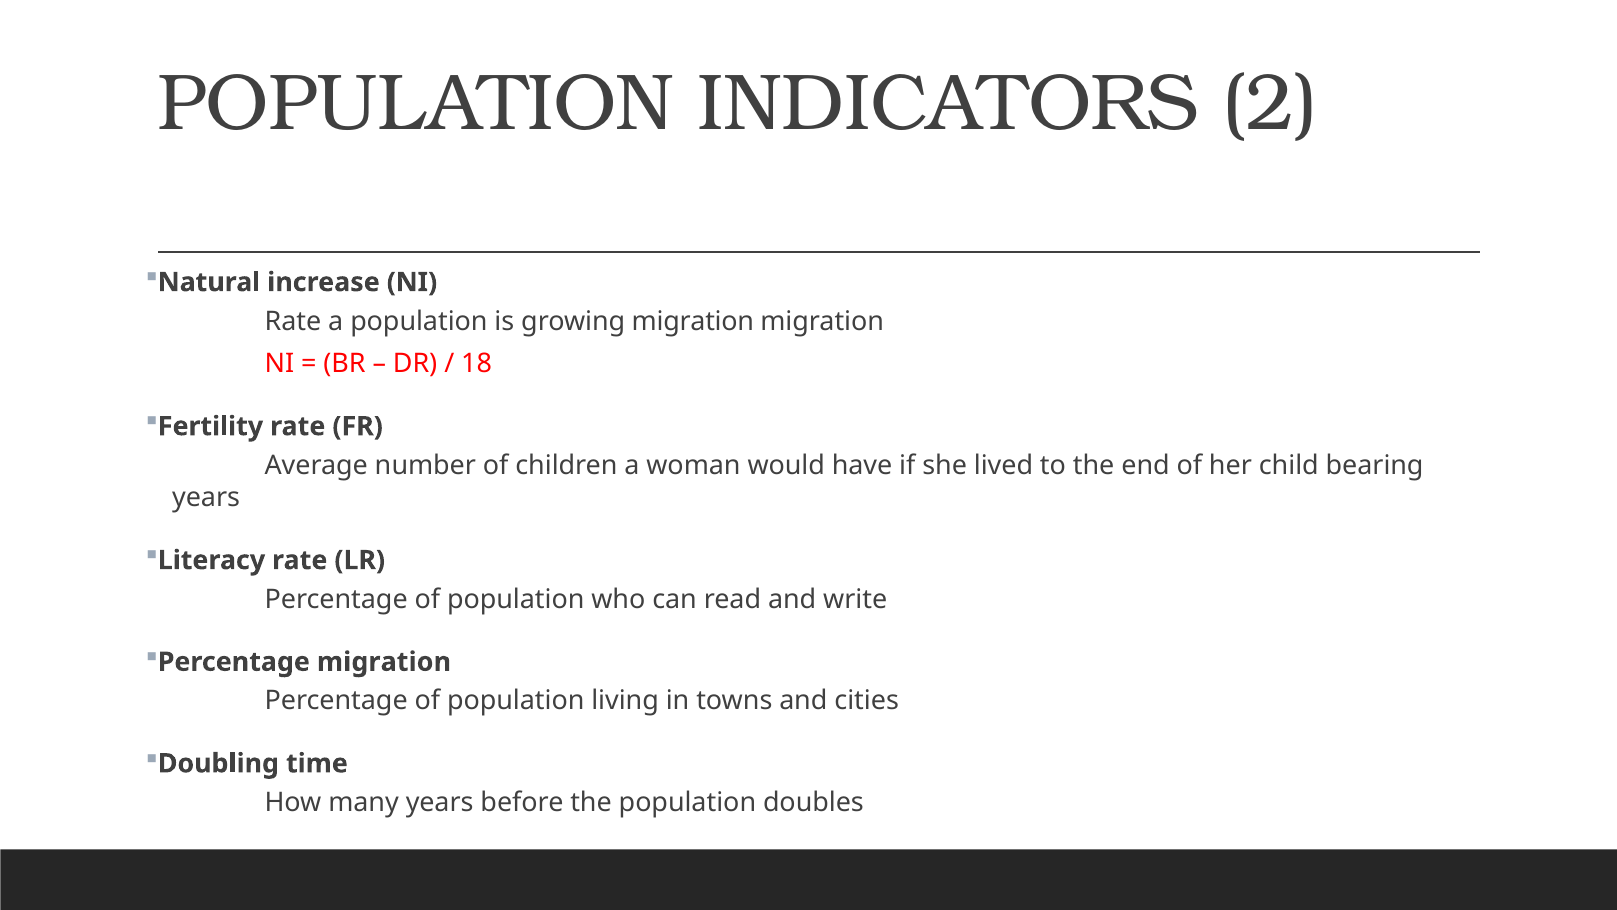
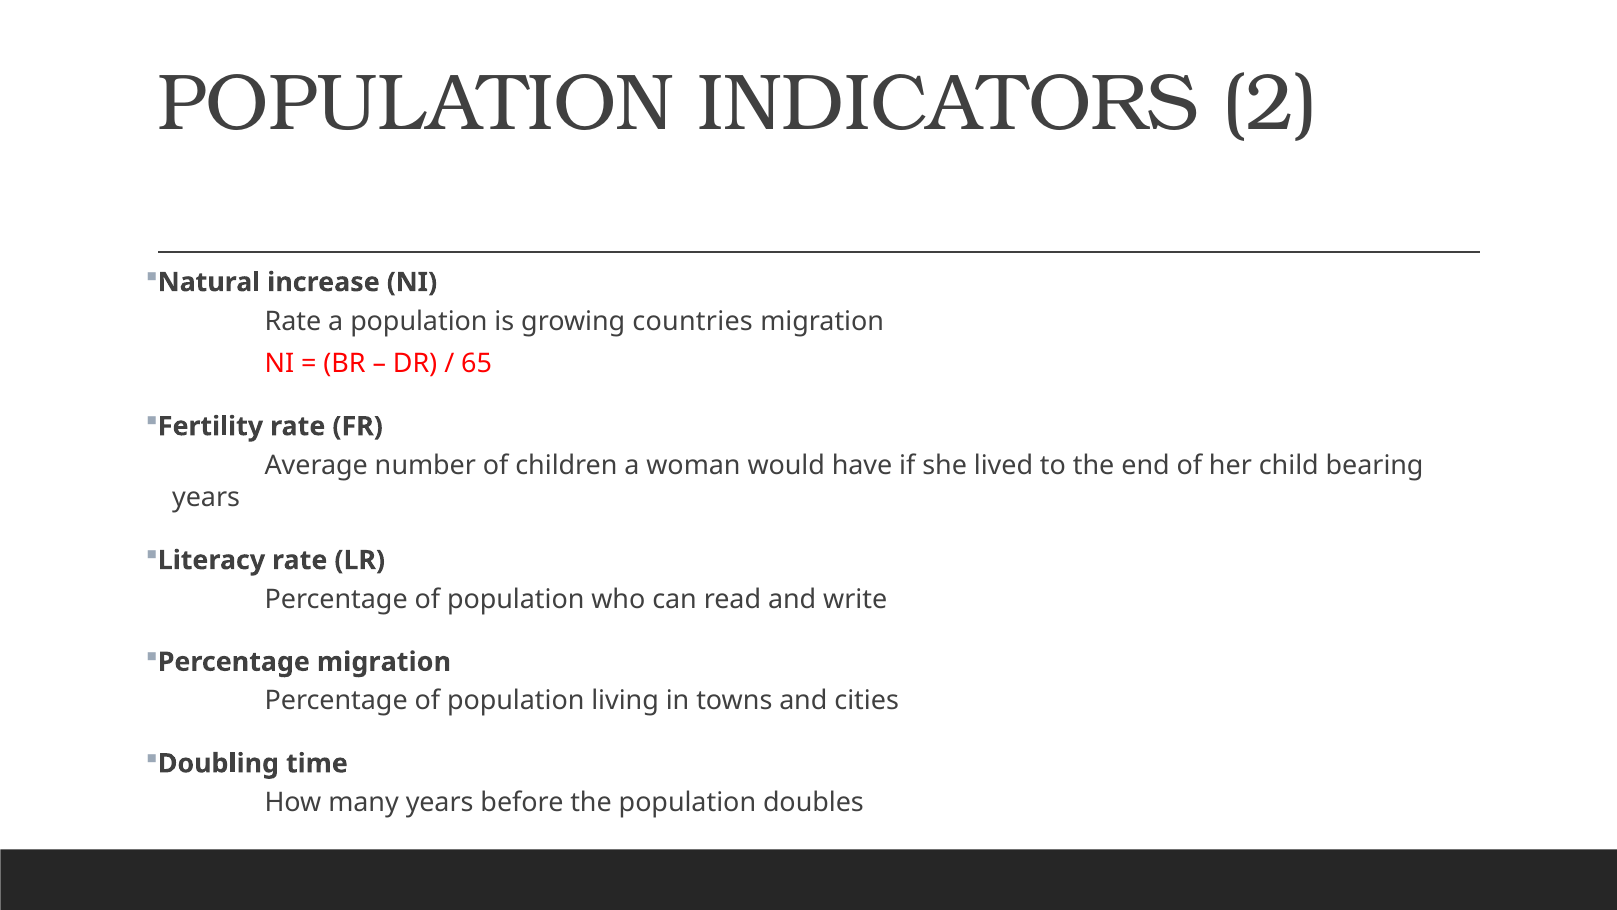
growing migration: migration -> countries (693, 321)
18: 18 -> 65 (477, 364)
